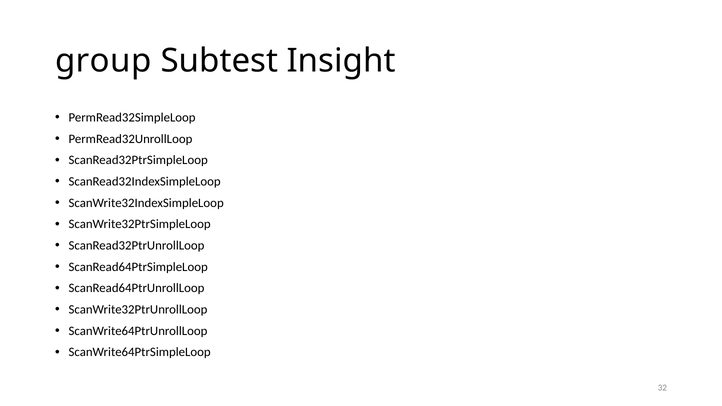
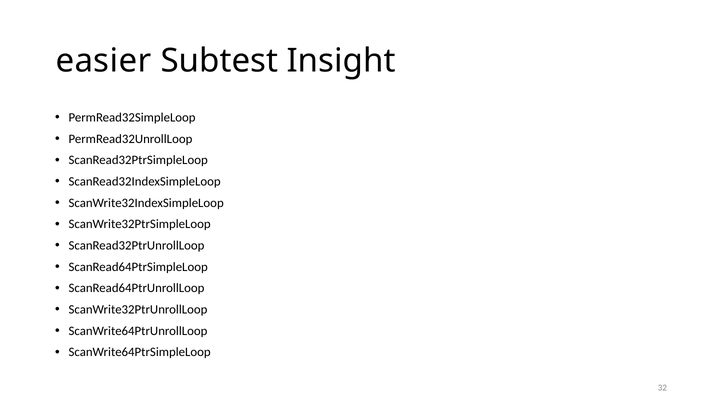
group: group -> easier (103, 61)
